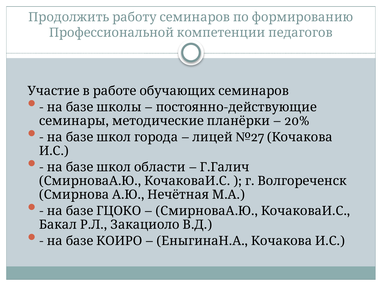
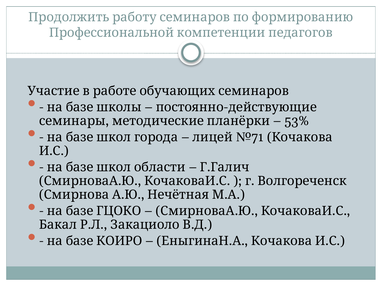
20%: 20% -> 53% (297, 121)
№27: №27 -> №71 (250, 137)
